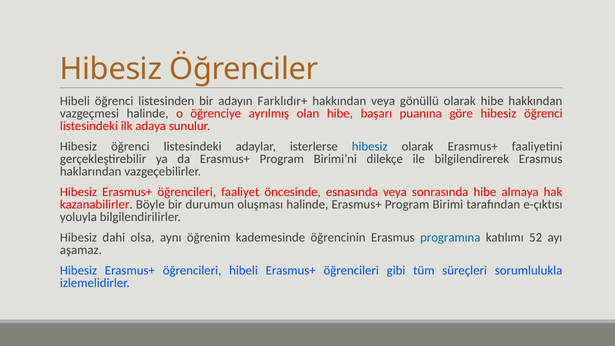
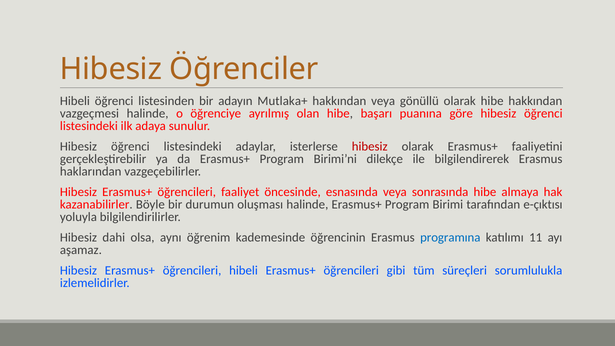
Farklıdır+: Farklıdır+ -> Mutlaka+ (283, 101)
hibesiz colour: blue -> red (370, 147)
52: 52 -> 11 (536, 237)
